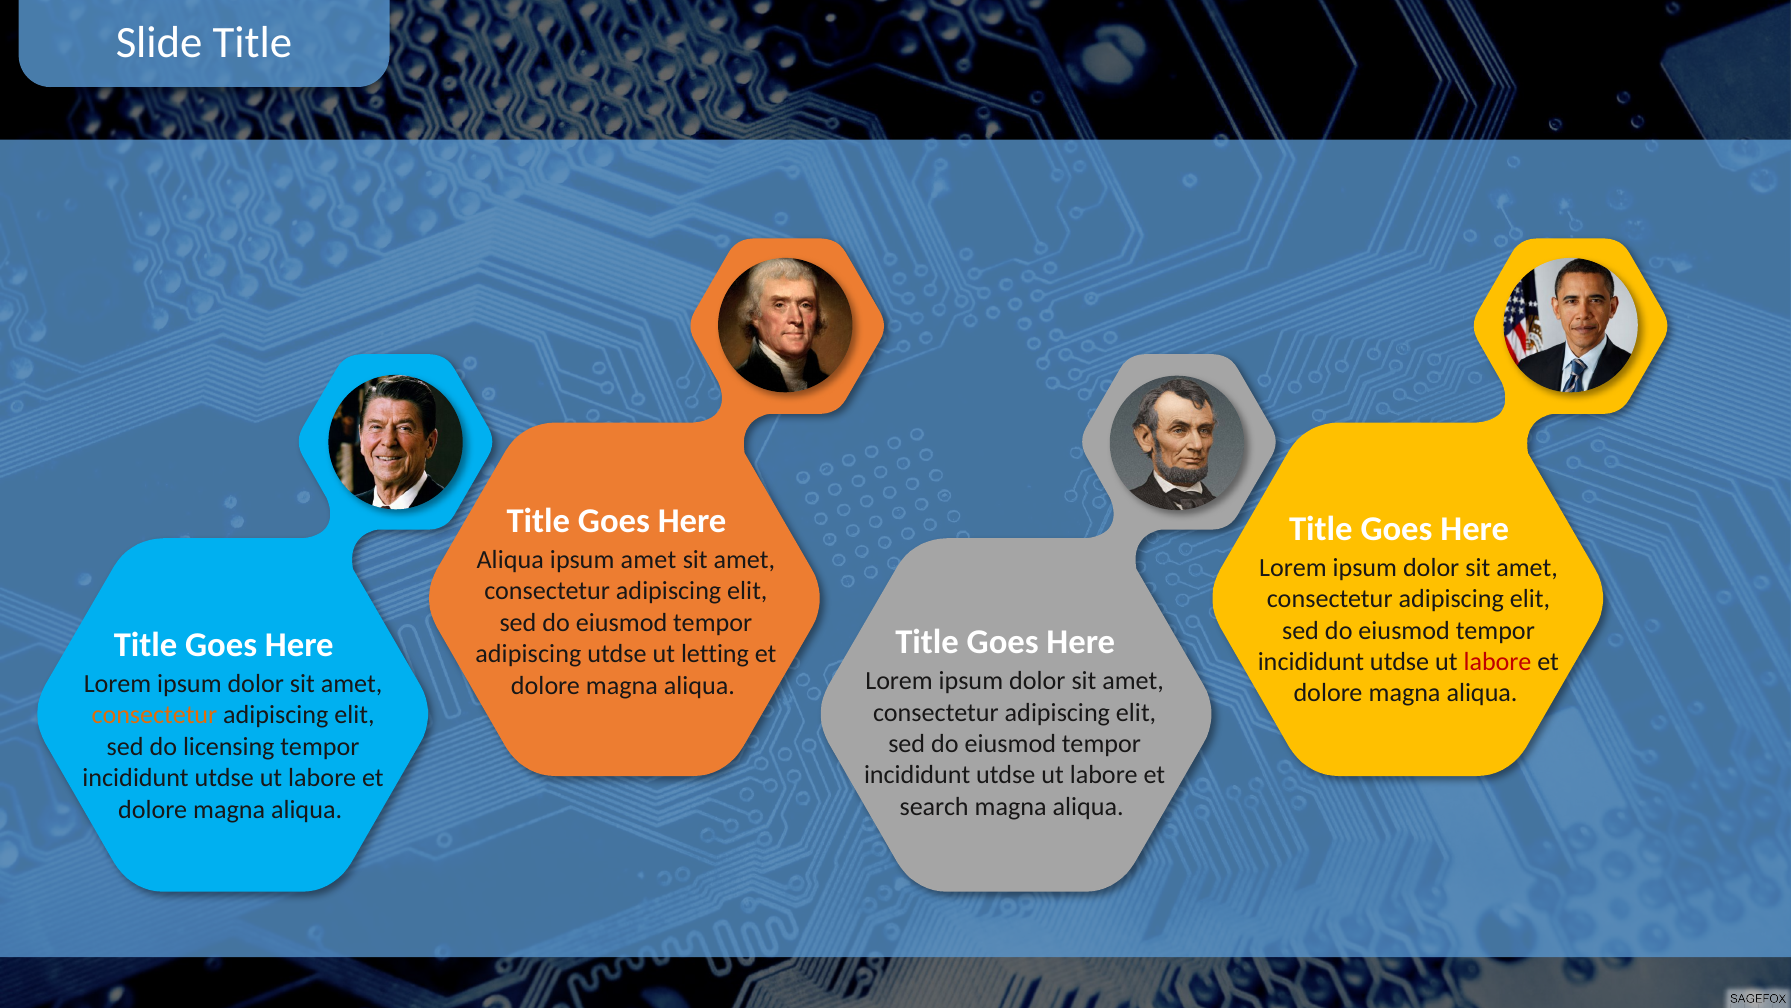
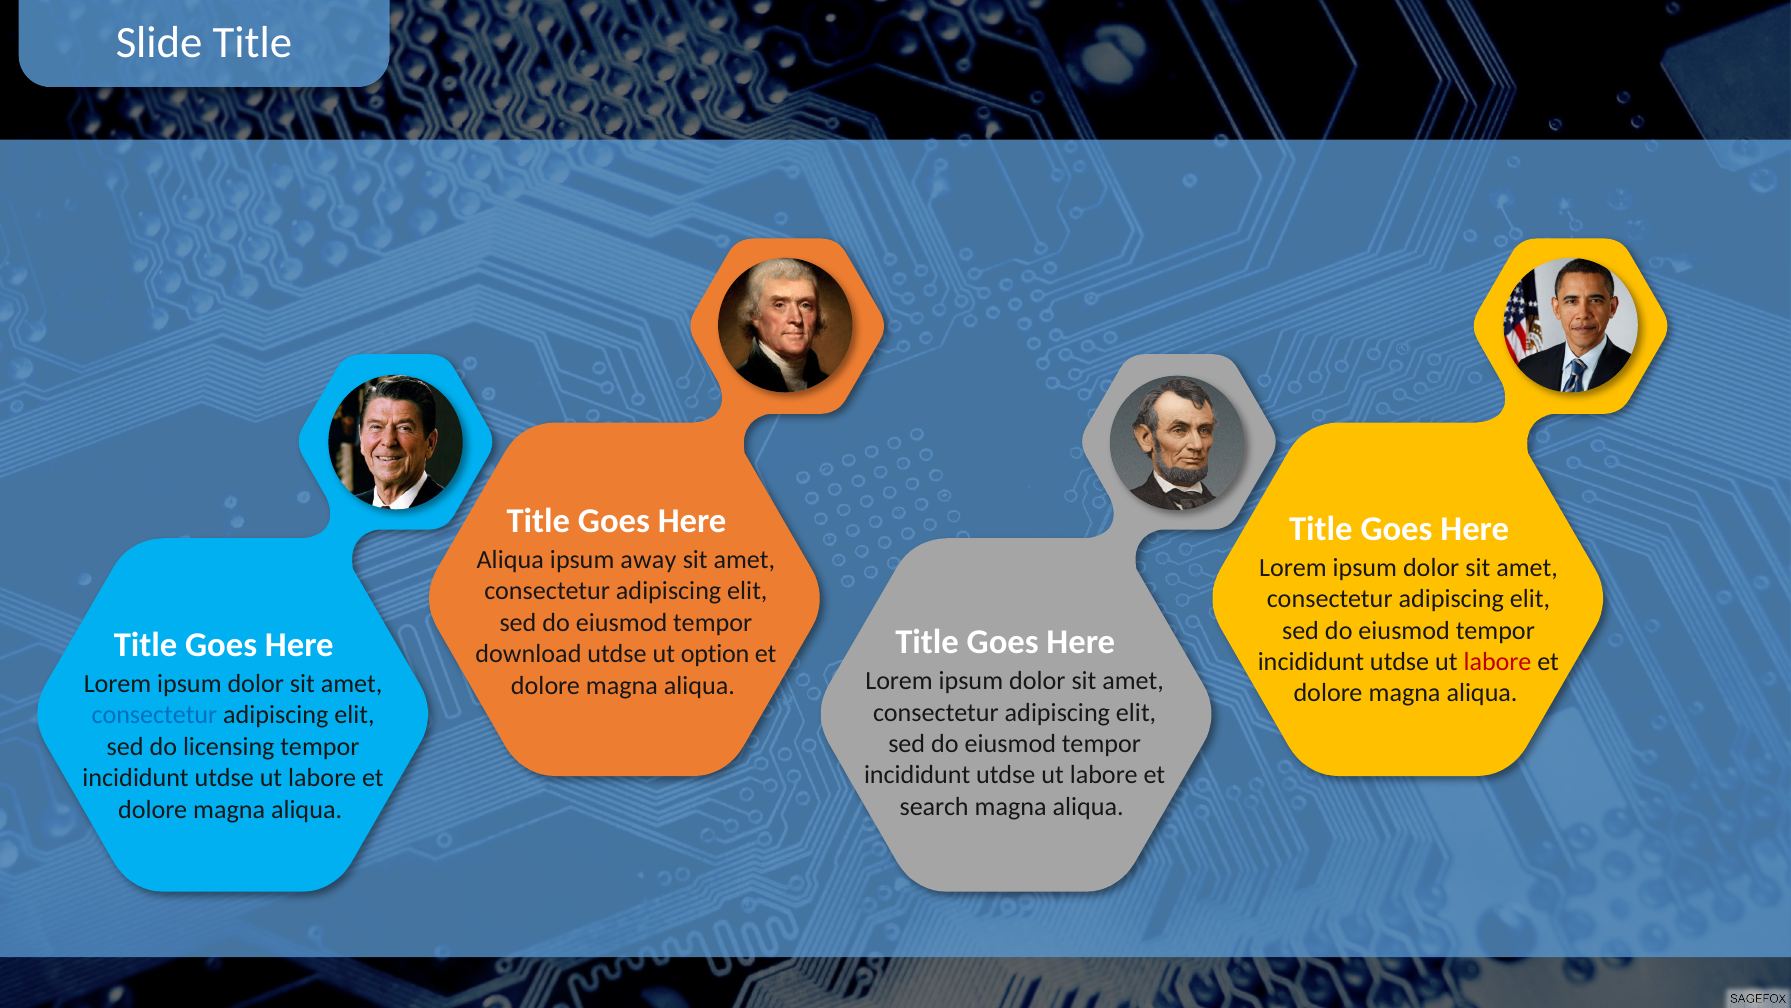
ipsum amet: amet -> away (648, 560)
adipiscing: adipiscing -> download (528, 654)
letting: letting -> option (715, 654)
consectetur colour: orange -> blue (154, 715)
